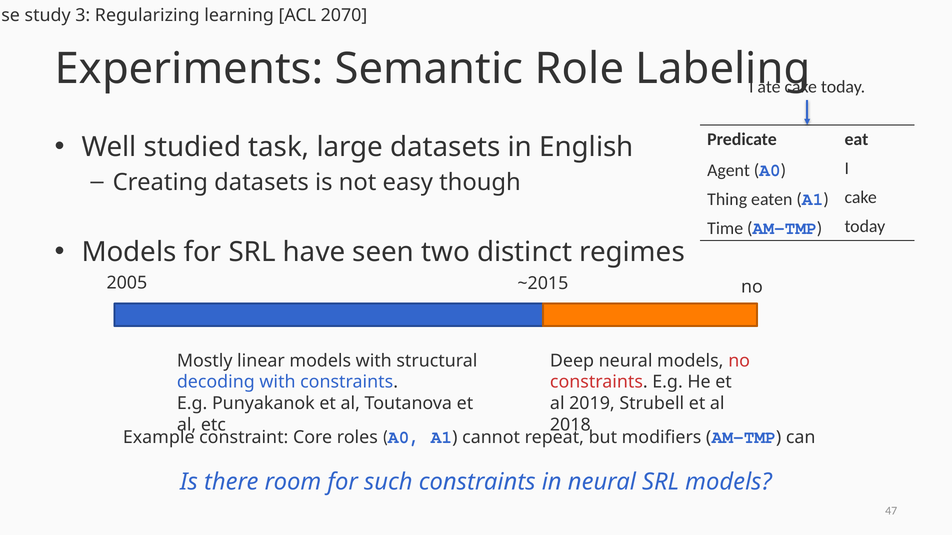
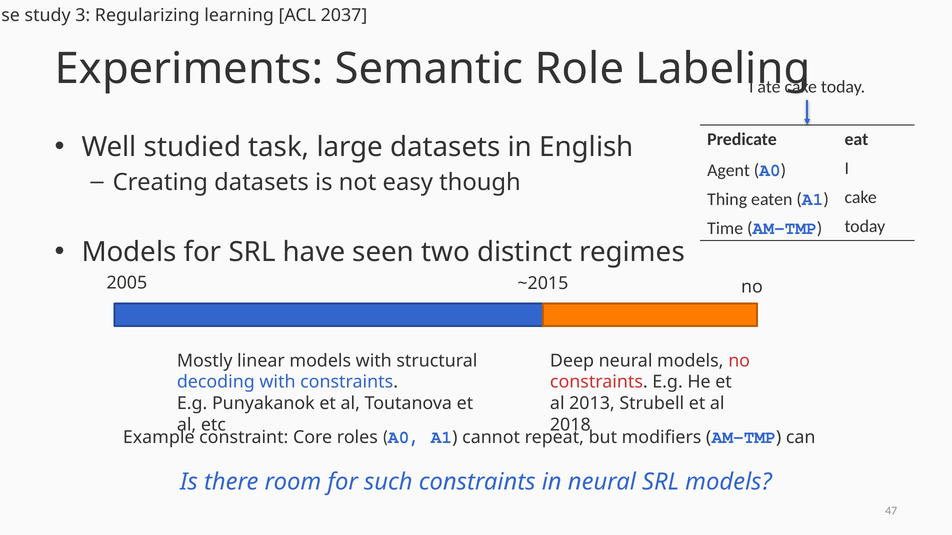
2070: 2070 -> 2037 (344, 15)
2019: 2019 -> 2013 (592, 404)
